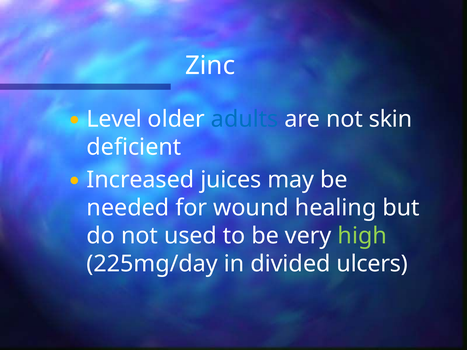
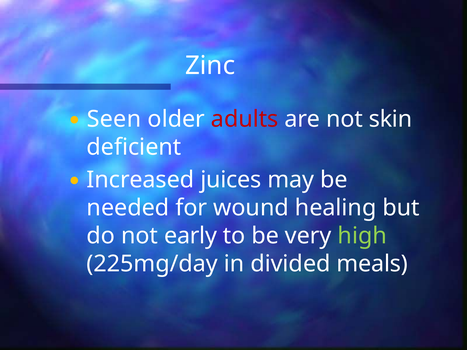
Level: Level -> Seen (114, 119)
adults colour: blue -> red (245, 119)
used: used -> early (191, 236)
ulcers: ulcers -> meals (372, 264)
